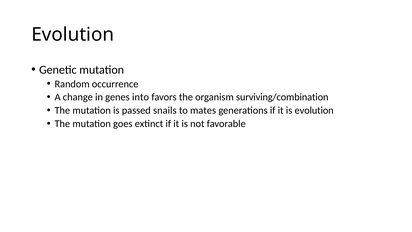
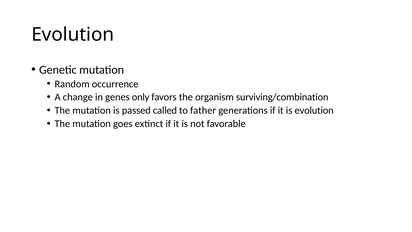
into: into -> only (141, 97)
snails: snails -> called (165, 110)
mates: mates -> father (203, 110)
